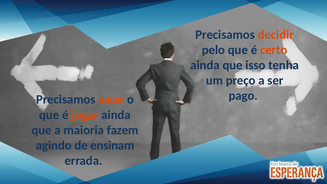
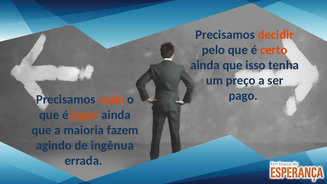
estar: estar -> nada (111, 100)
ensinam: ensinam -> ingênua (112, 145)
